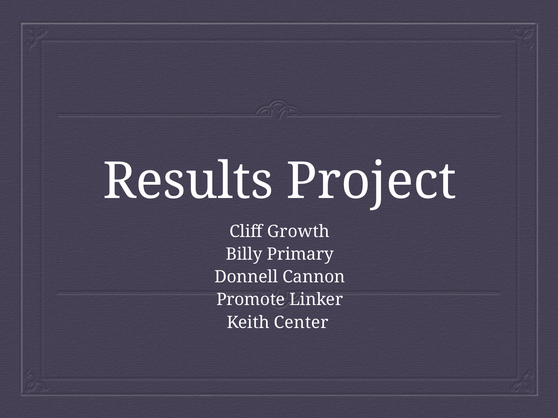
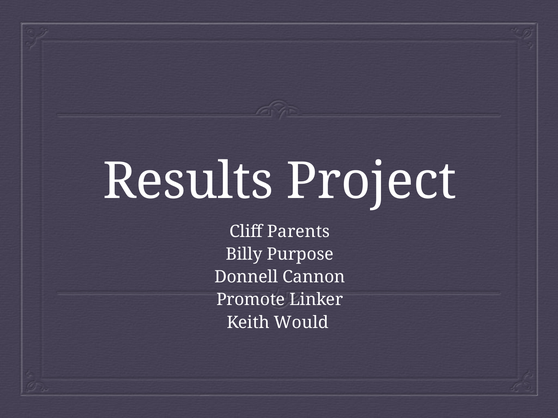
Growth: Growth -> Parents (299, 232)
Primary: Primary -> Purpose (300, 254)
Center: Center -> Would (301, 323)
